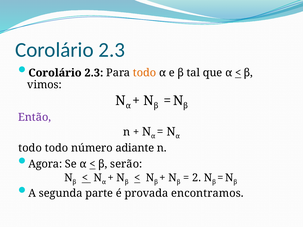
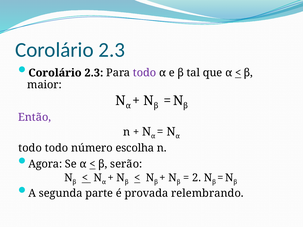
todo colour: orange -> purple (145, 73)
vimos: vimos -> maior (44, 85)
adiante: adiante -> escolha (135, 148)
encontramos: encontramos -> relembrando (207, 193)
